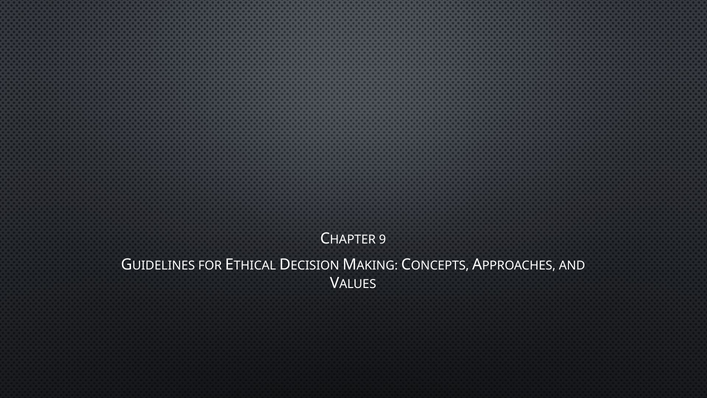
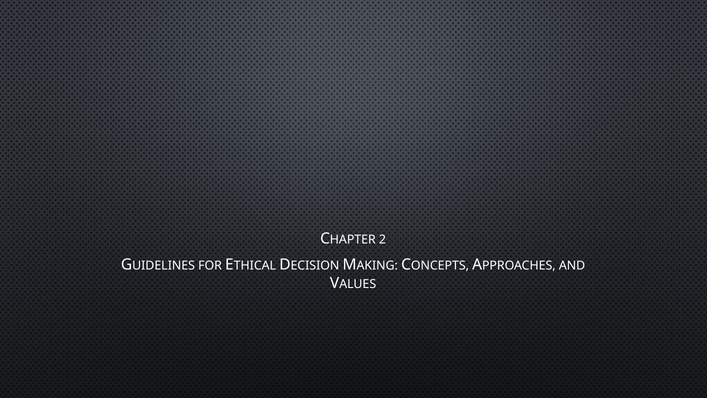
9: 9 -> 2 (383, 239)
